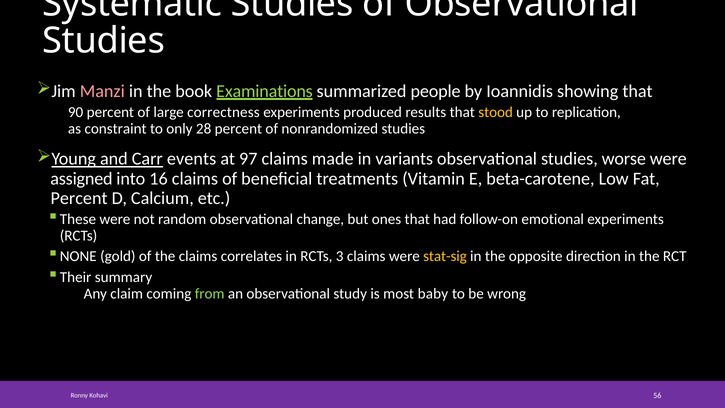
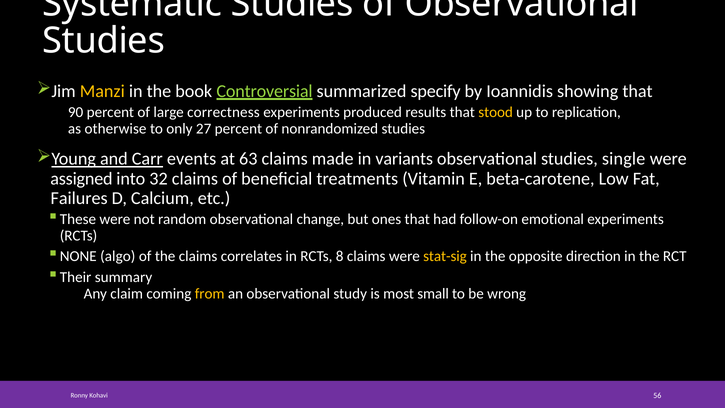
Manzi colour: pink -> yellow (102, 91)
Examinations: Examinations -> Controversial (265, 91)
people: people -> specify (436, 91)
constraint: constraint -> otherwise (116, 129)
28: 28 -> 27 (204, 129)
97: 97 -> 63 (248, 159)
worse: worse -> single (624, 159)
16: 16 -> 32 (159, 179)
Percent: Percent -> Failures (79, 198)
gold: gold -> algo (118, 256)
3: 3 -> 8 (340, 256)
from colour: light green -> yellow (210, 294)
baby: baby -> small (433, 294)
